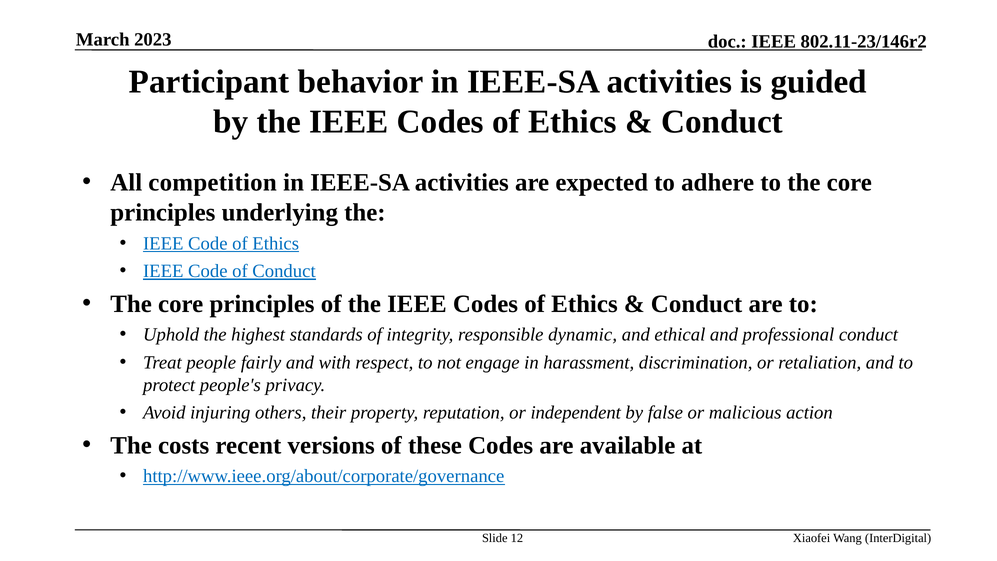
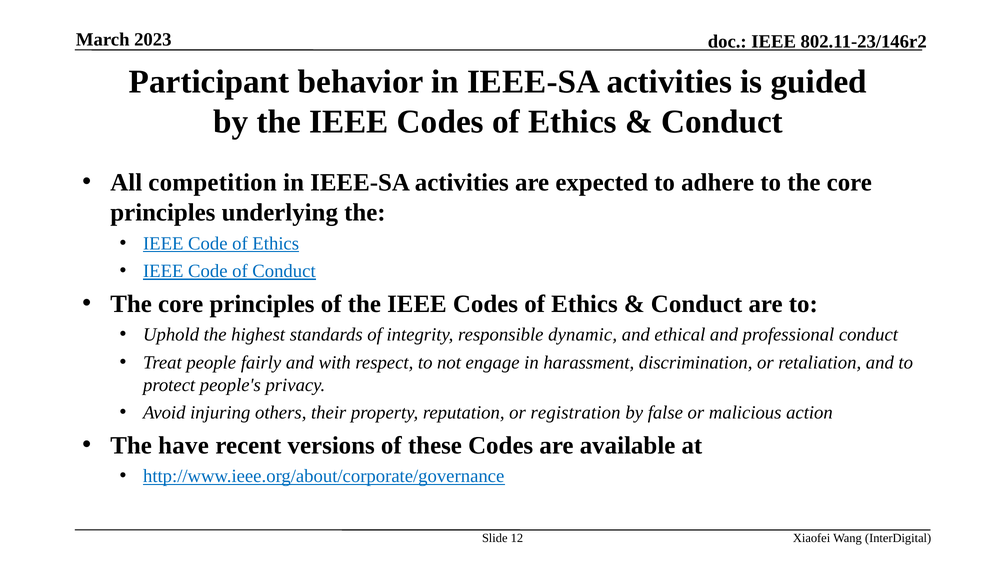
independent: independent -> registration (576, 412)
costs: costs -> have (184, 445)
